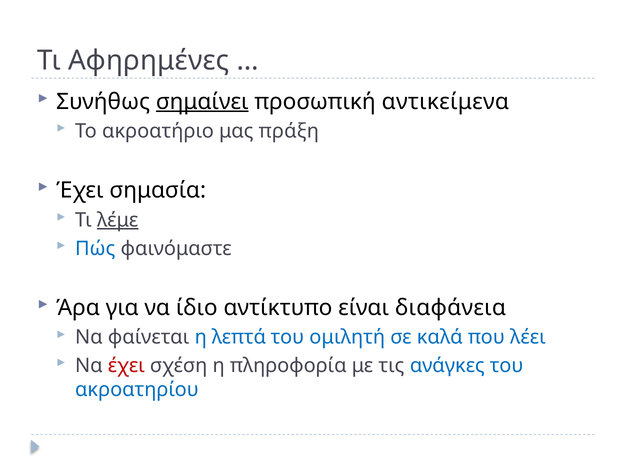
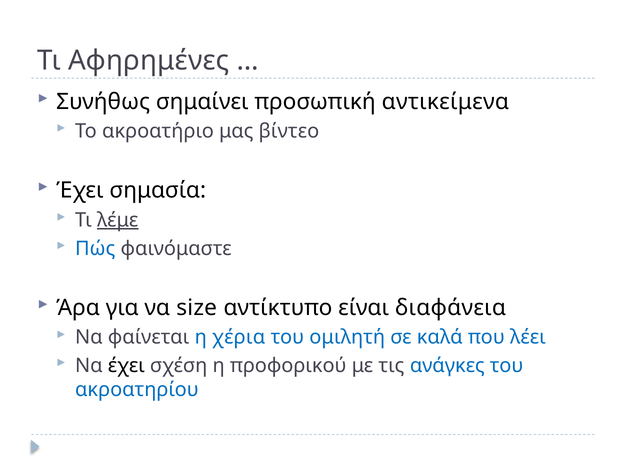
σημαίνει underline: present -> none (202, 102)
πράξη: πράξη -> βίντεο (289, 131)
ίδιο: ίδιο -> size (197, 308)
λεπτά: λεπτά -> χέρια (239, 338)
έχει colour: red -> black (126, 366)
πληροφορία: πληροφορία -> προφορικού (288, 366)
